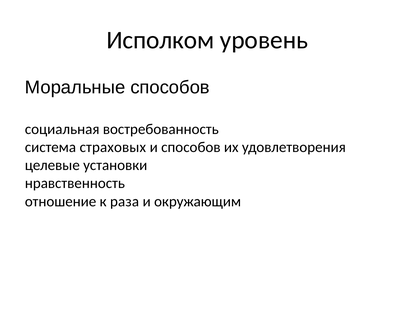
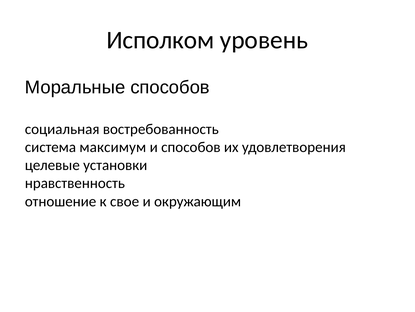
страховых: страховых -> максимум (113, 147)
раза: раза -> свое (125, 201)
